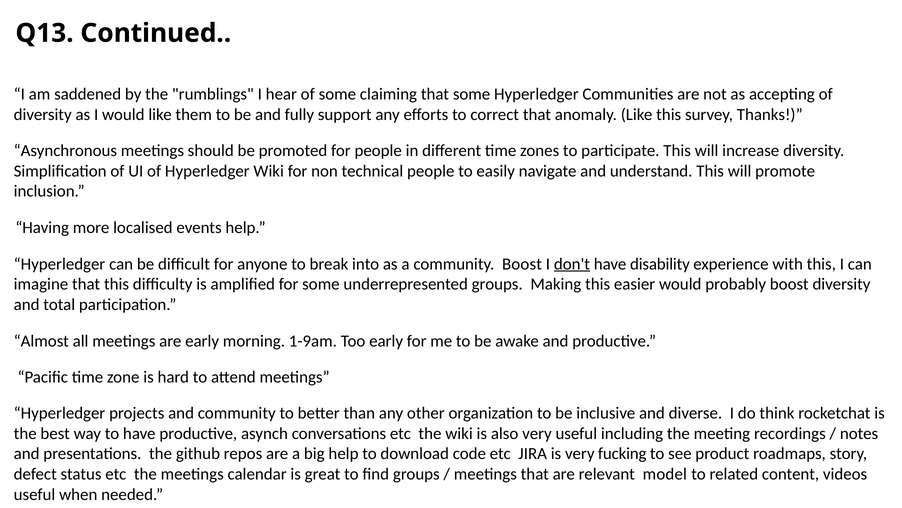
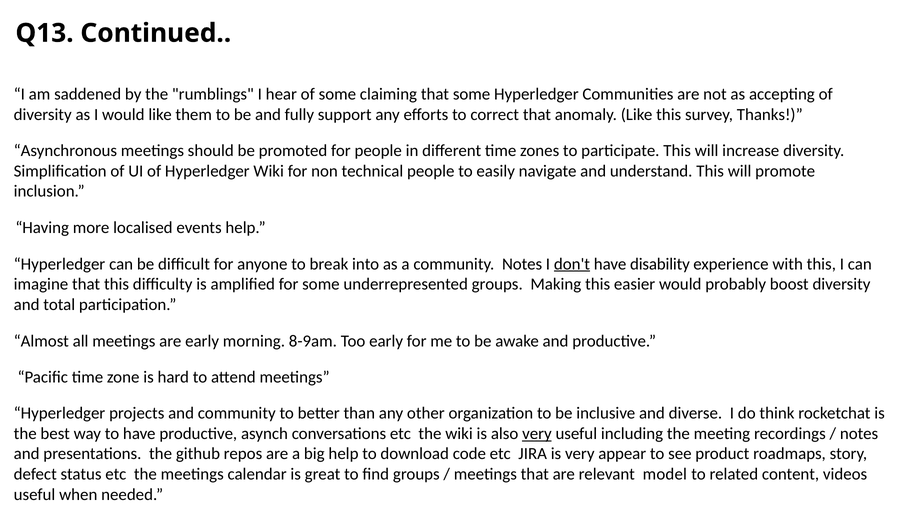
community Boost: Boost -> Notes (522, 264)
1-9am: 1-9am -> 8-9am (313, 341)
very underline: none -> present (537, 433)
fucking: fucking -> appear (622, 453)
